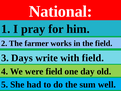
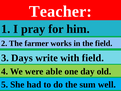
National: National -> Teacher (60, 11)
were field: field -> able (54, 71)
